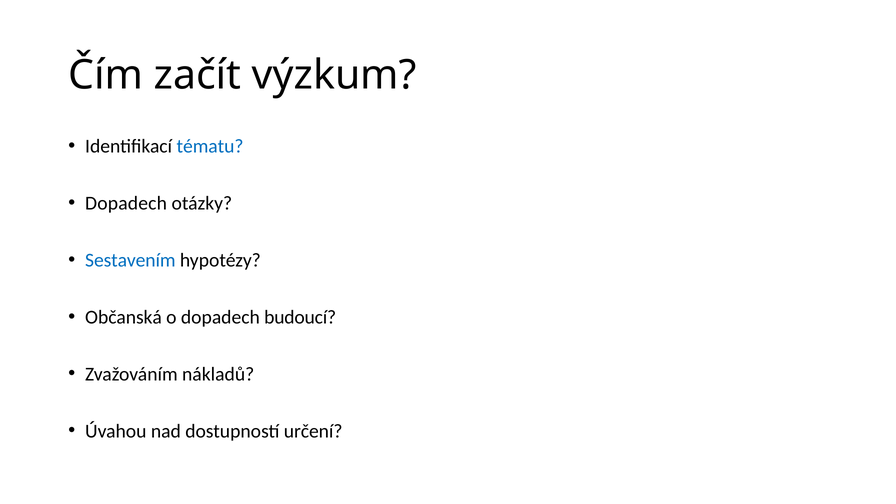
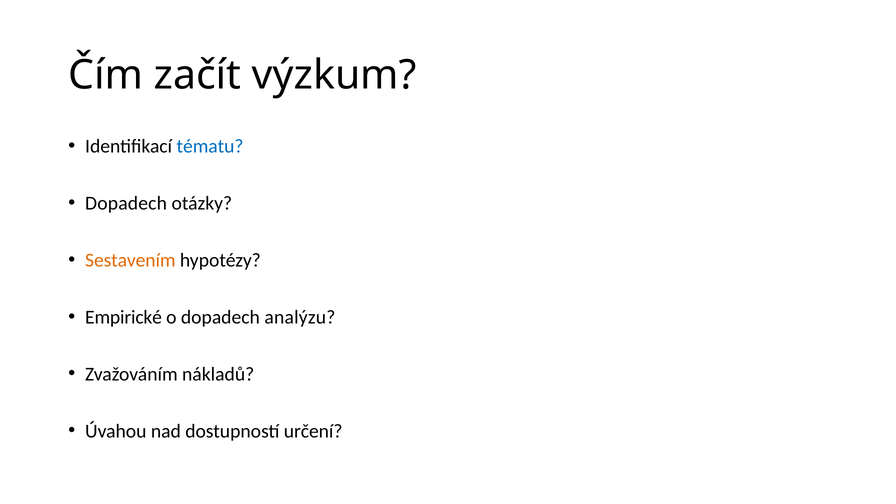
Sestavením colour: blue -> orange (130, 260)
Občanská: Občanská -> Empirické (124, 317)
budoucí: budoucí -> analýzu (300, 317)
